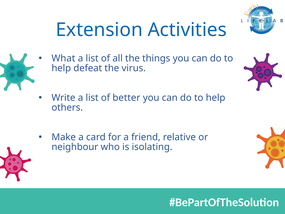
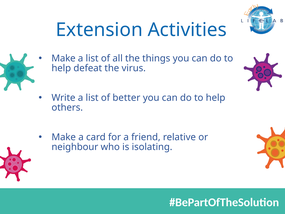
What: What -> Make (63, 58)
